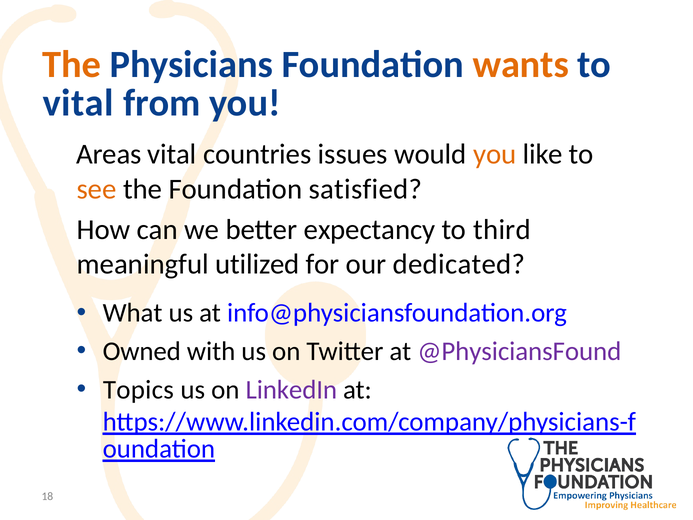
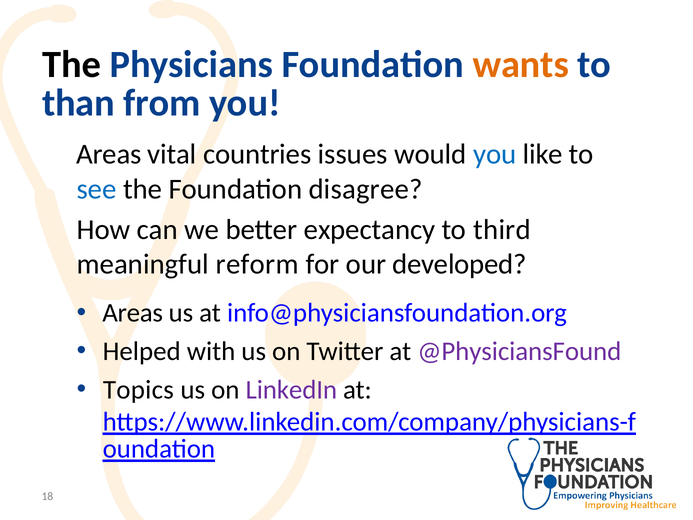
The colour: orange -> black (72, 65)
vital: vital -> than (78, 103)
you colour: orange -> blue (495, 154)
see colour: orange -> blue (97, 189)
satisfied: satisfied -> disagree (366, 189)
utilized: utilized -> reform (257, 264)
dedicated: dedicated -> developed (459, 264)
What: What -> Areas (133, 313)
Owned: Owned -> Helped (142, 351)
